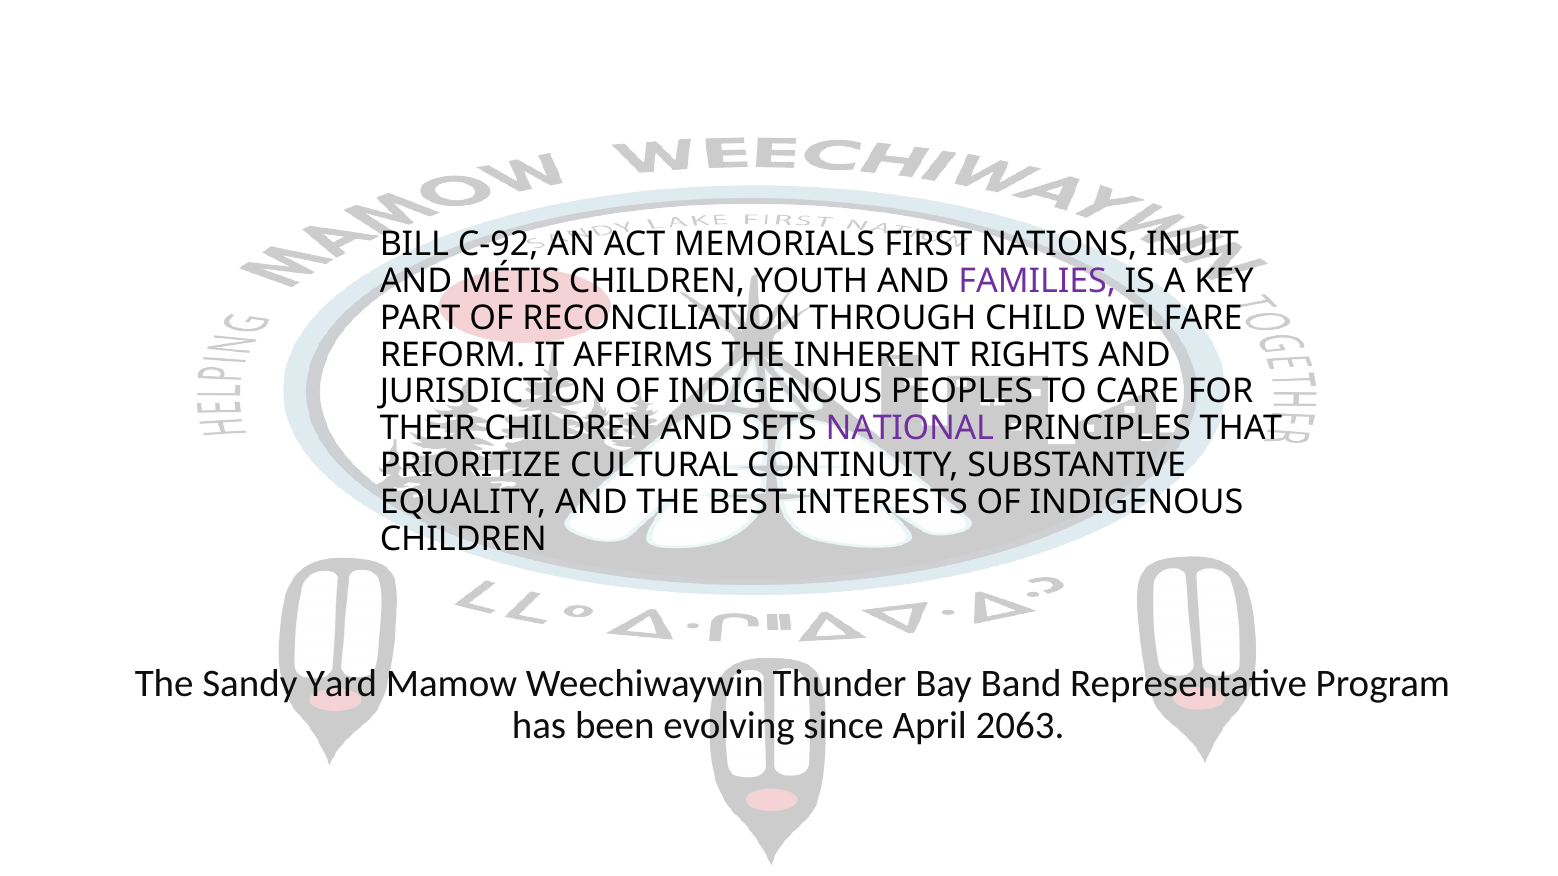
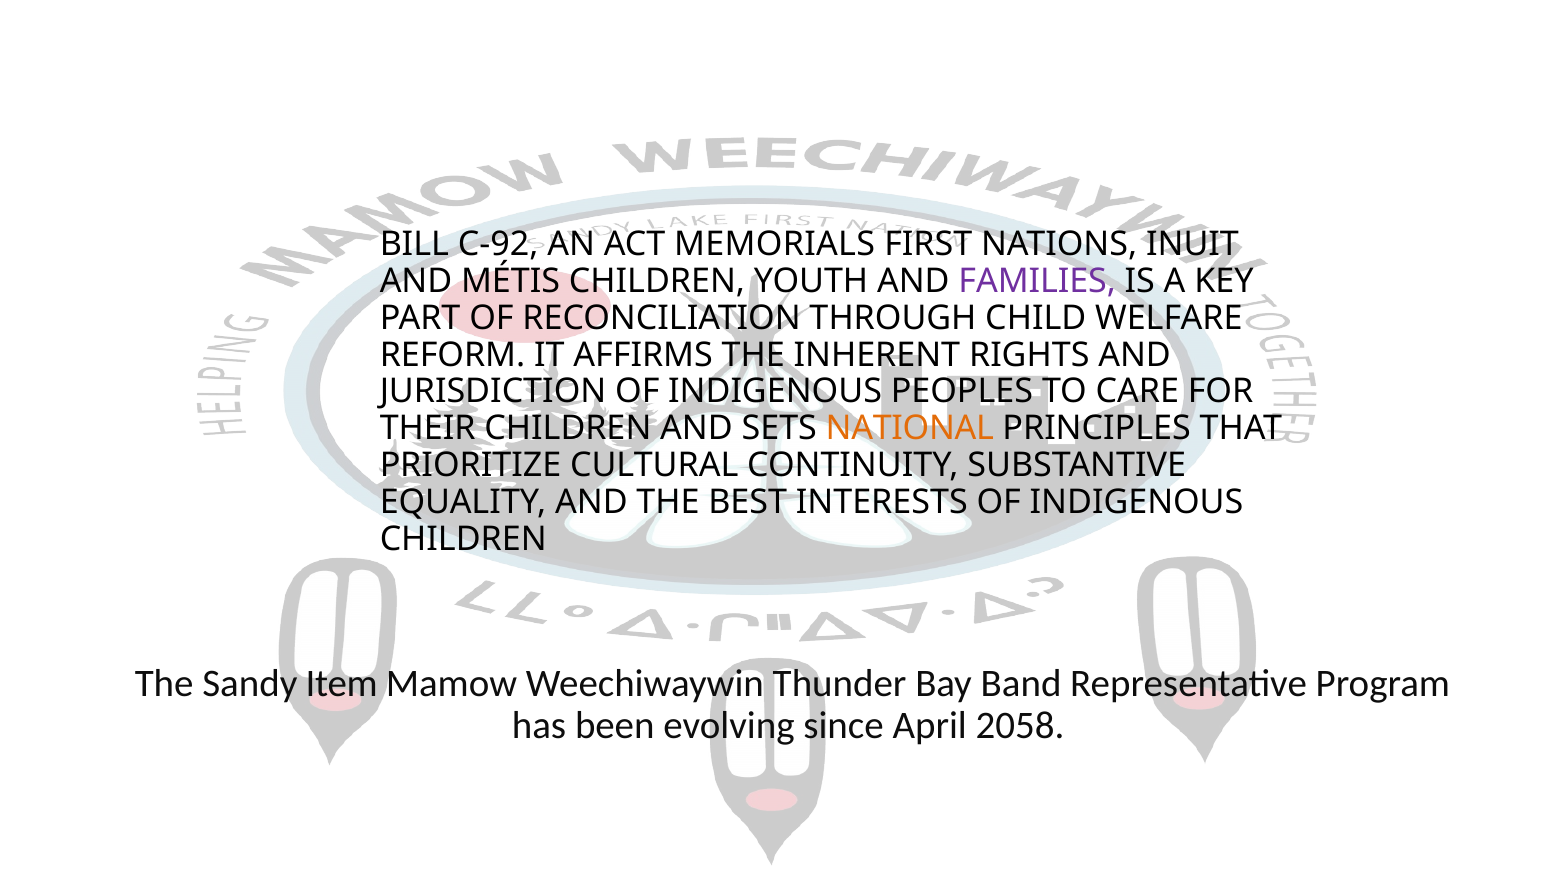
NATIONAL colour: purple -> orange (910, 429)
Yard: Yard -> Item (342, 684)
2063: 2063 -> 2058 (1020, 726)
